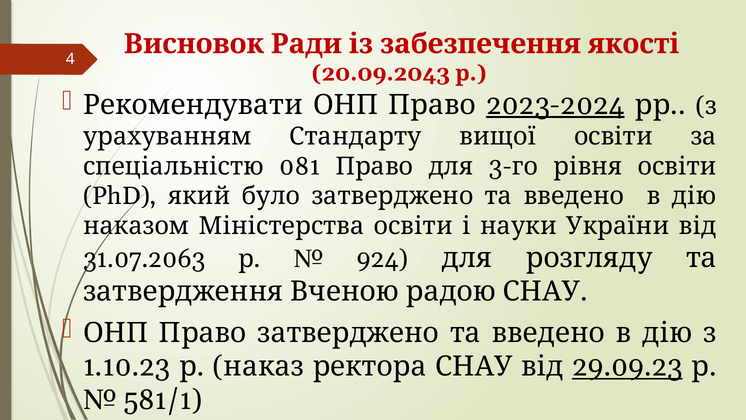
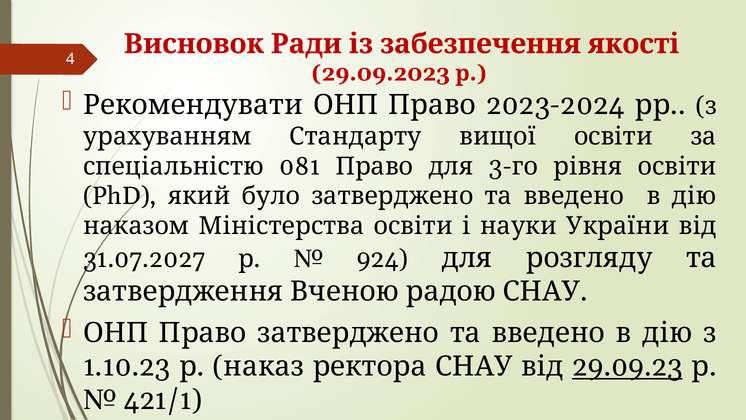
20.09.2043: 20.09.2043 -> 29.09.2023 (381, 73)
2023-2024 underline: present -> none (555, 105)
31.07.2063: 31.07.2063 -> 31.07.2027 (144, 259)
581/1: 581/1 -> 421/1 (163, 400)
